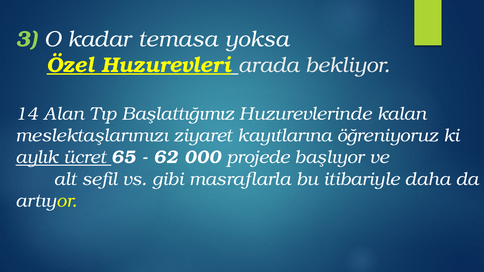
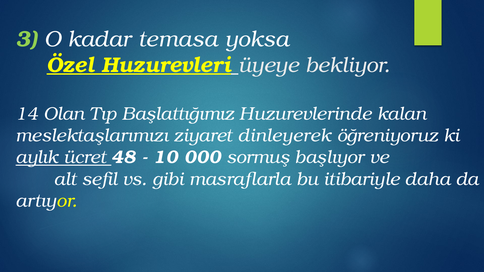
arada: arada -> üyeye (269, 65)
Alan: Alan -> Olan (64, 114)
kayıtlarına: kayıtlarına -> dinleyerek (285, 136)
65: 65 -> 48 (124, 157)
62: 62 -> 10 (166, 157)
projede: projede -> sormuş (258, 157)
